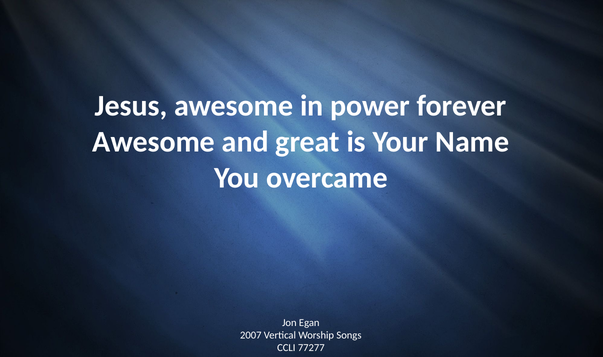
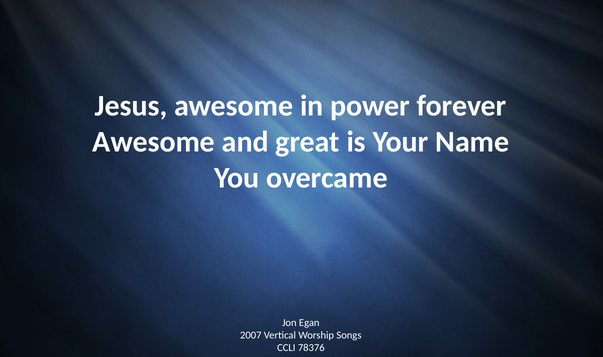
77277: 77277 -> 78376 (311, 348)
